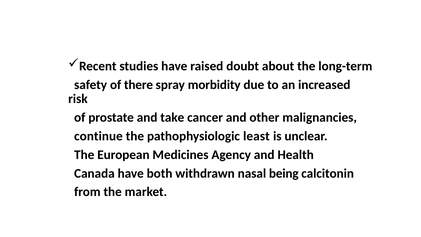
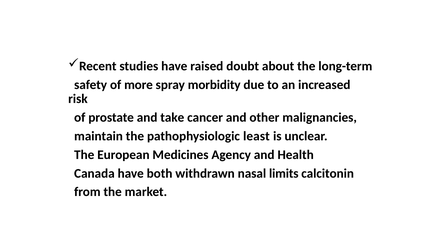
there: there -> more (139, 85)
continue: continue -> maintain (98, 136)
being: being -> limits (284, 173)
